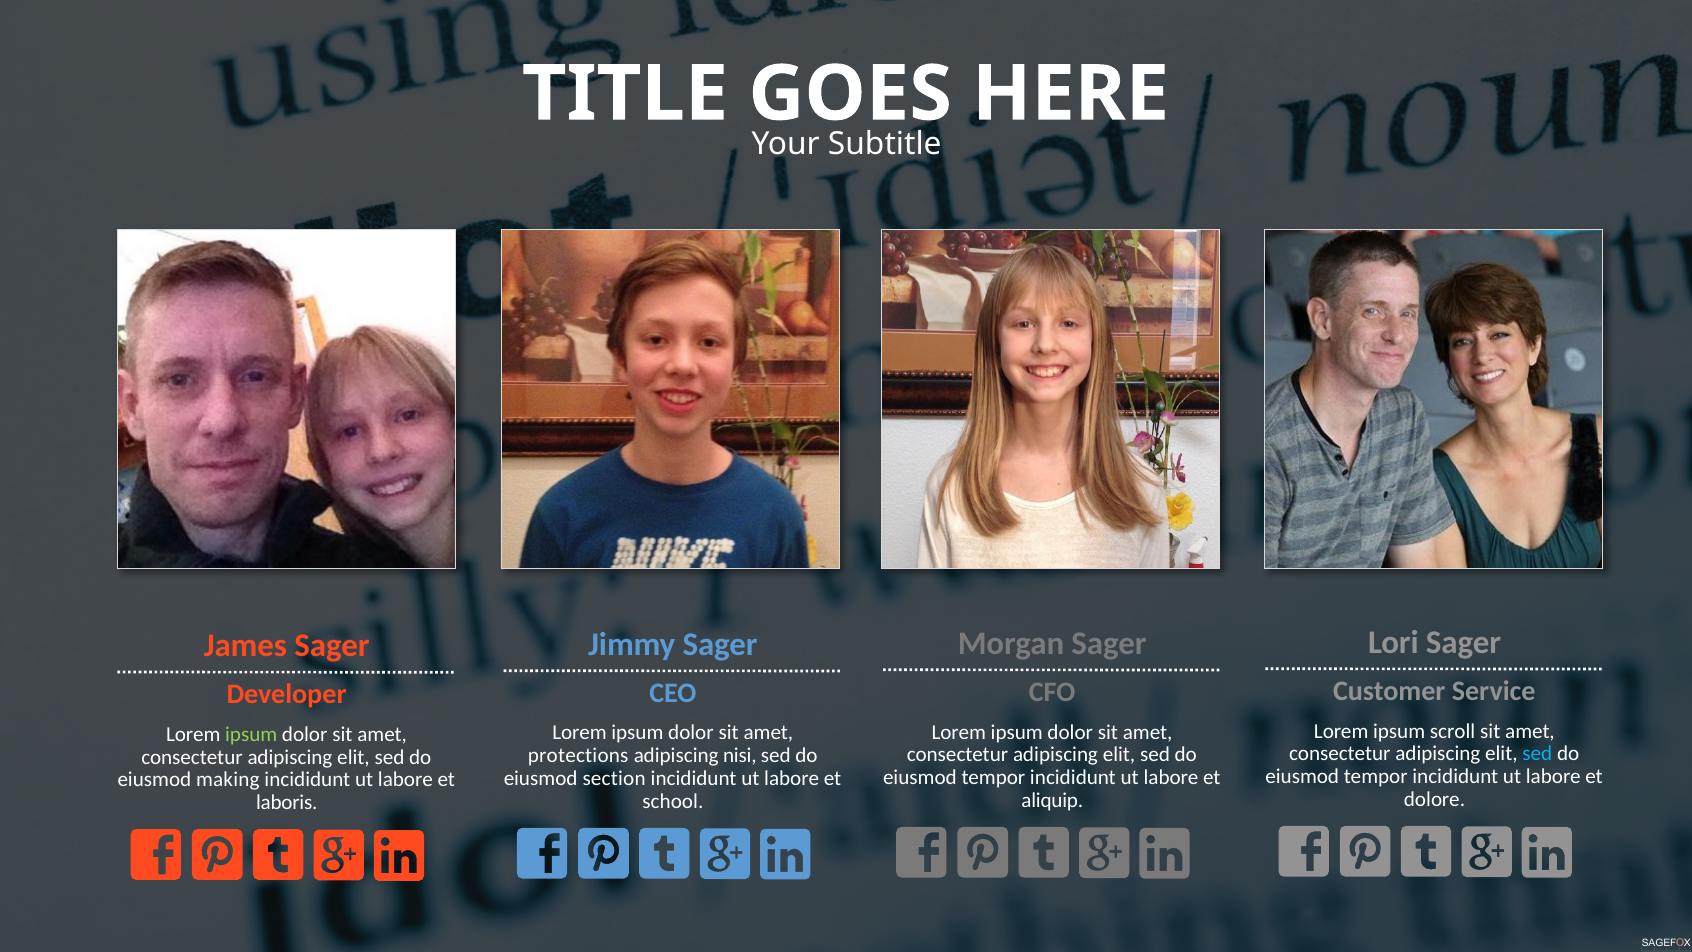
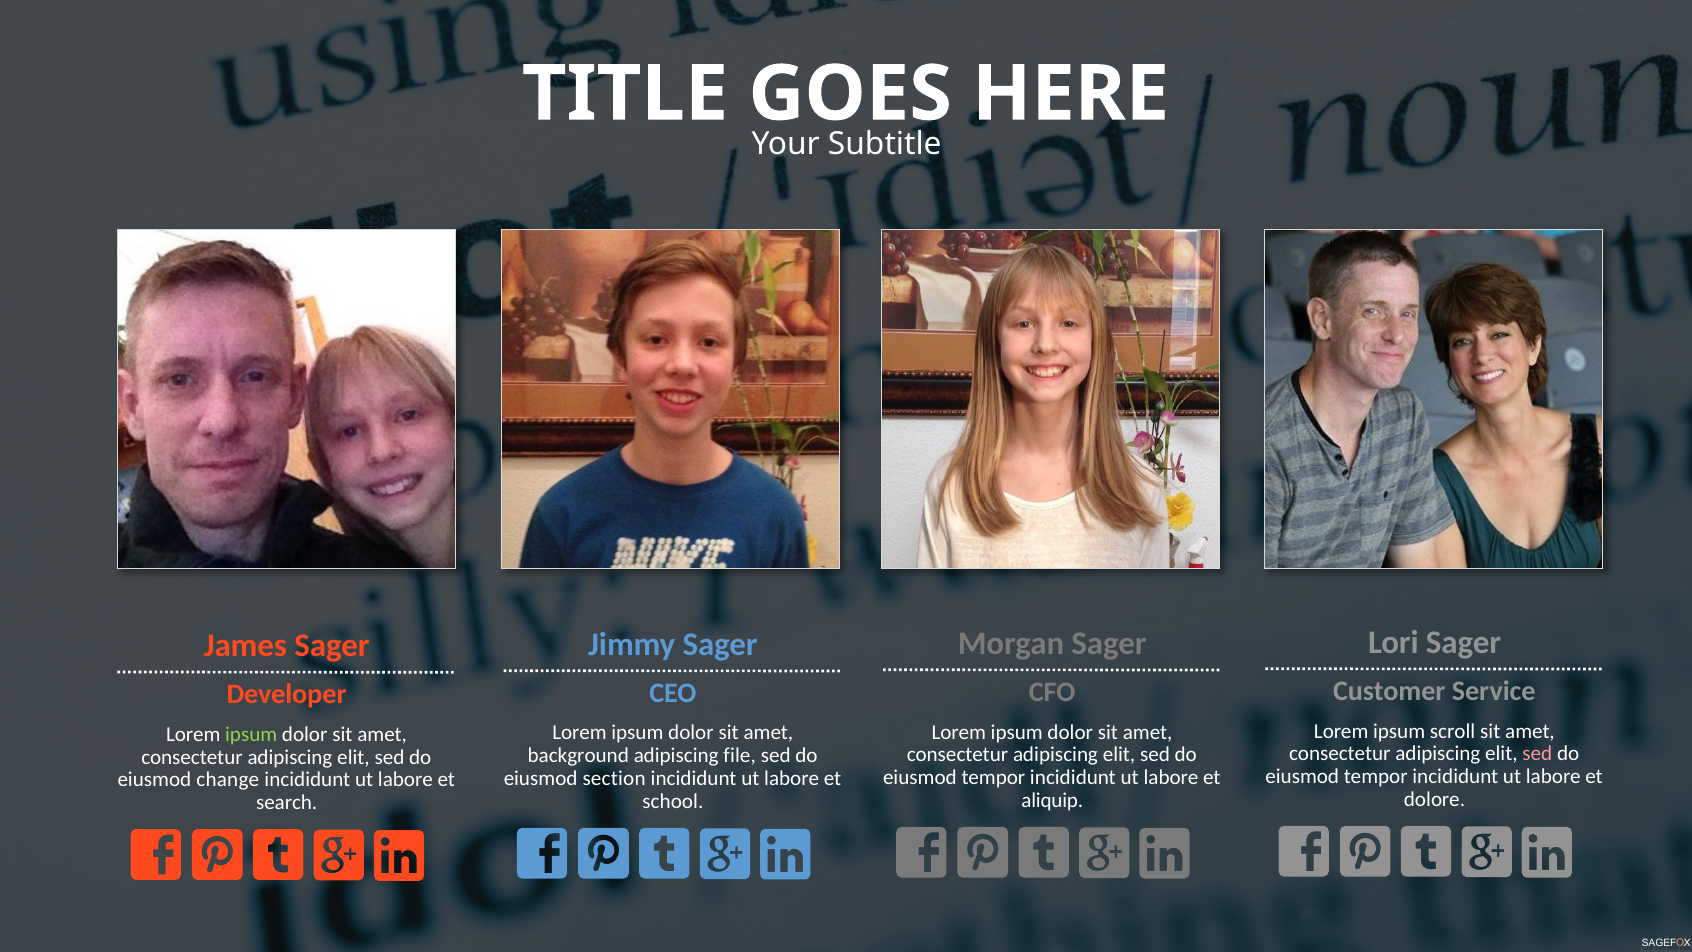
sed colour: light blue -> pink (1537, 754)
protections: protections -> background (578, 756)
nisi: nisi -> file (740, 756)
making: making -> change (228, 780)
laboris: laboris -> search (287, 803)
